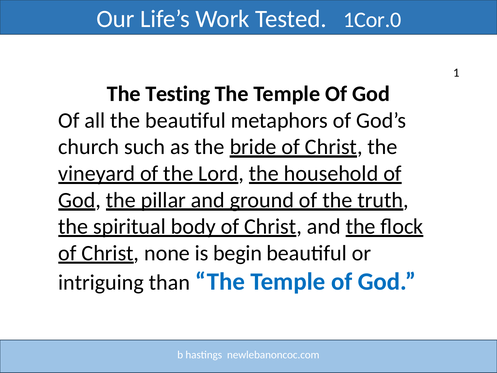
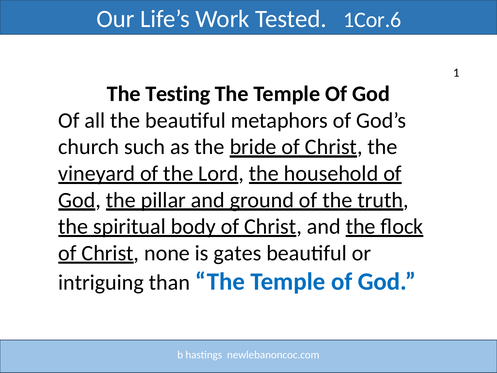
1Cor.0: 1Cor.0 -> 1Cor.6 (372, 20)
begin: begin -> gates (238, 253)
